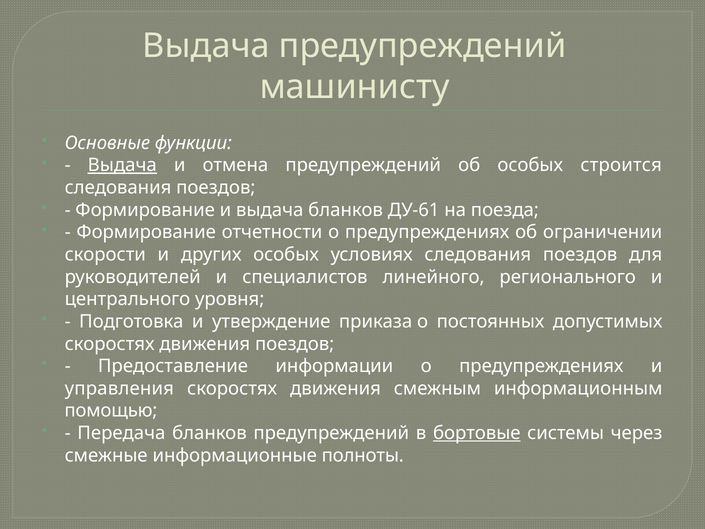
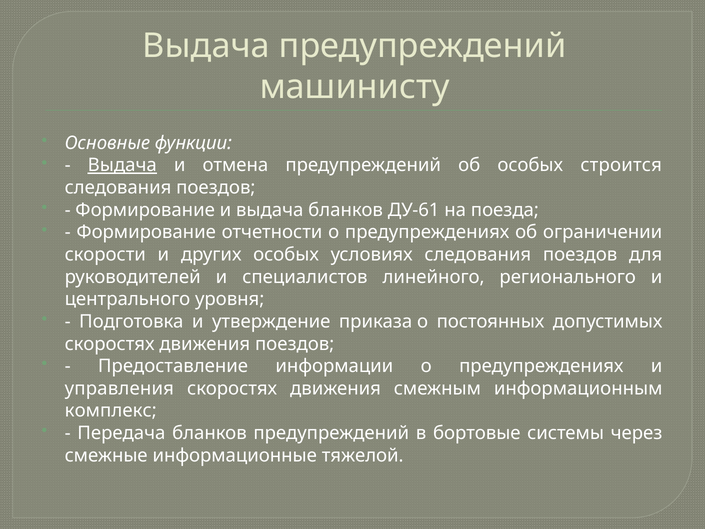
помощью: помощью -> комплекс (111, 411)
бортовые underline: present -> none (477, 433)
полноты: полноты -> тяжелой (363, 455)
